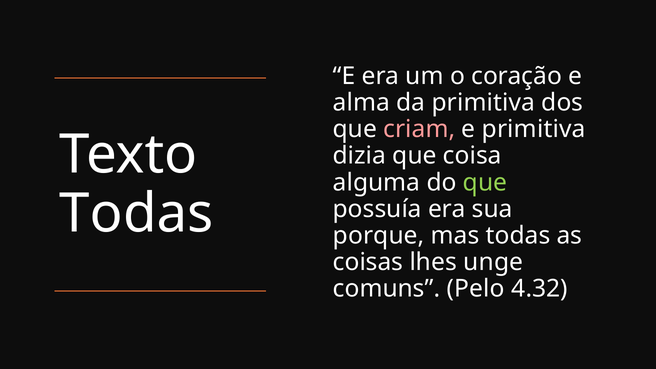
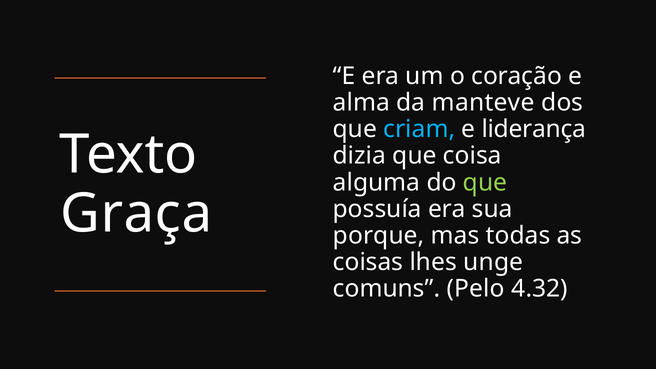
da primitiva: primitiva -> manteve (483, 103)
criam colour: pink -> light blue (419, 129)
e primitiva: primitiva -> liderança (534, 129)
Todas: Todas -> Graça (136, 214)
